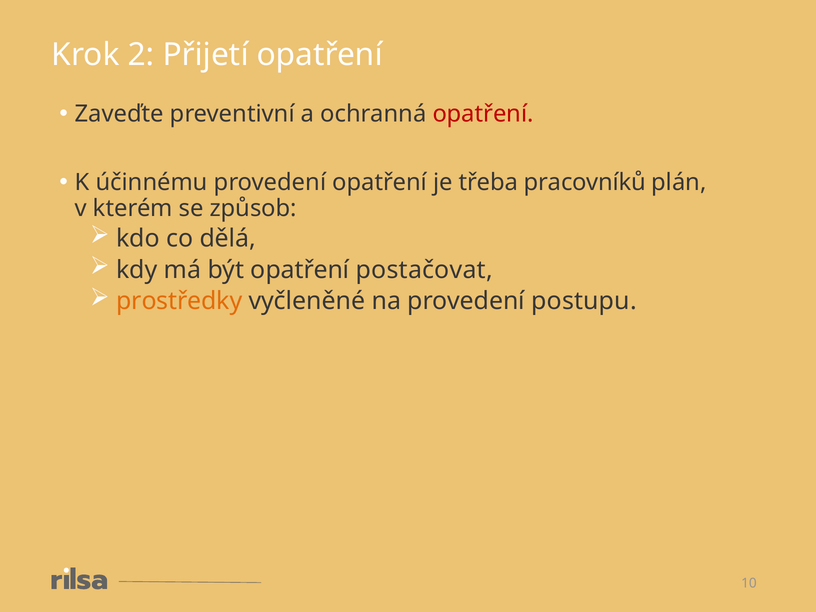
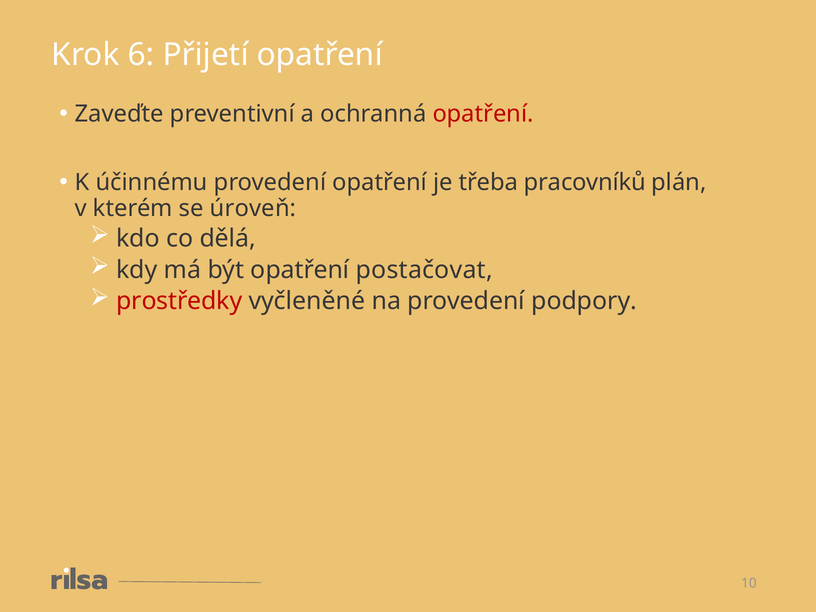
2: 2 -> 6 (141, 55)
způsob: způsob -> úroveň (253, 208)
prostředky colour: orange -> red (179, 301)
postupu: postupu -> podpory (584, 301)
